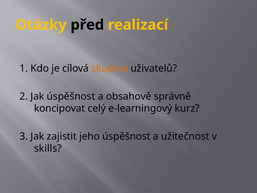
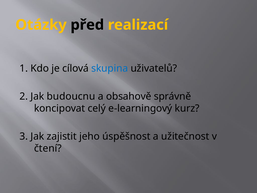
skupina colour: orange -> blue (110, 68)
Jak úspěšnost: úspěšnost -> budoucnu (71, 96)
skills: skills -> čtení (48, 148)
